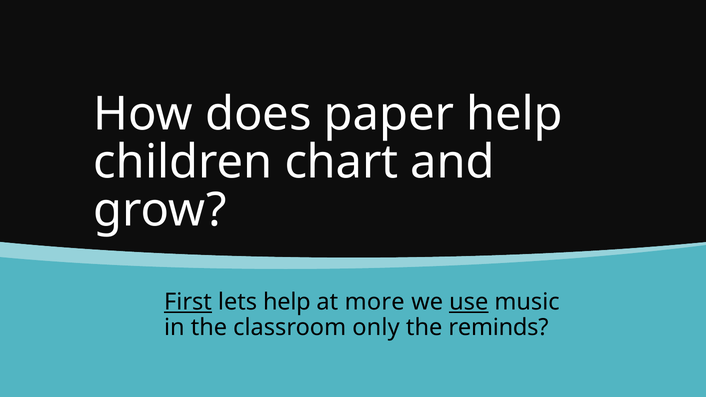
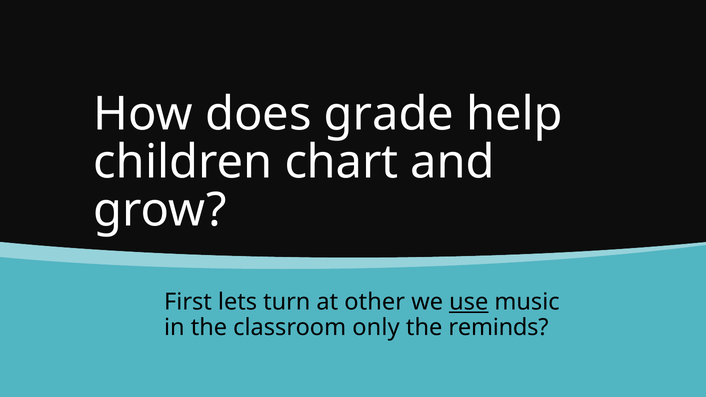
paper: paper -> grade (389, 114)
First underline: present -> none (188, 302)
lets help: help -> turn (287, 302)
more: more -> other (375, 302)
